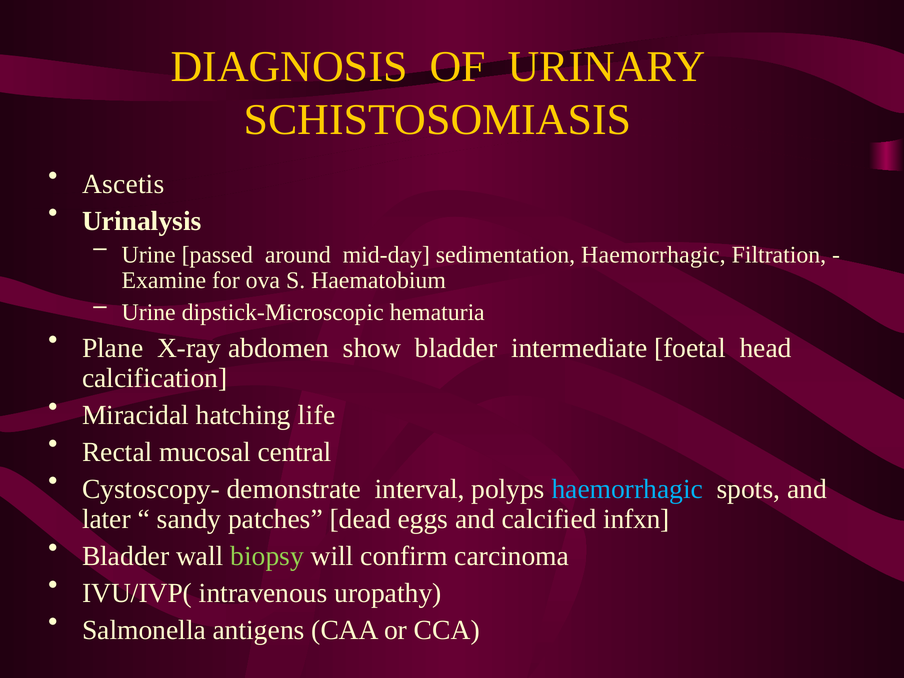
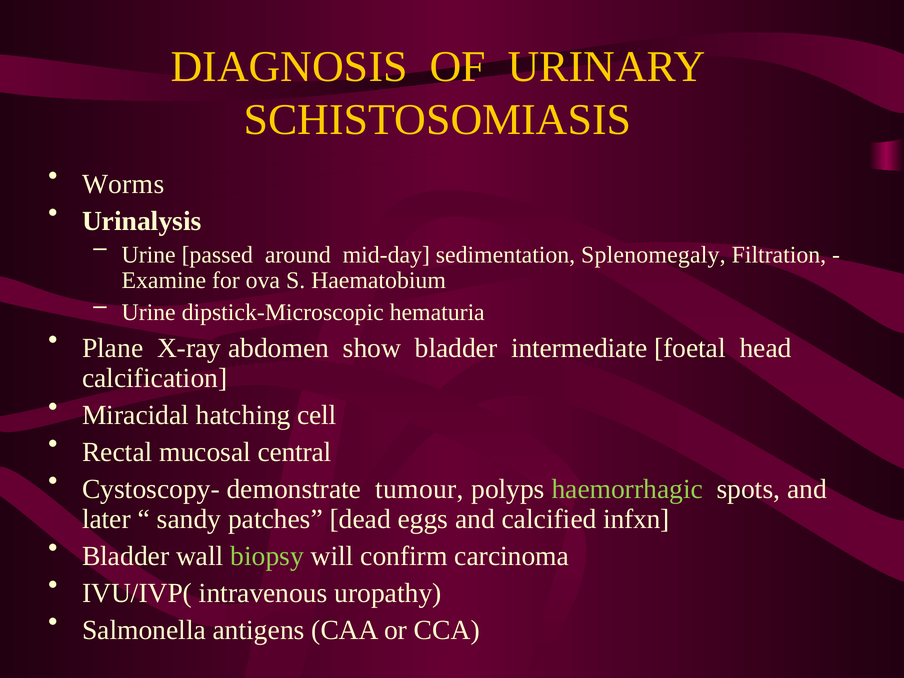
Ascetis: Ascetis -> Worms (123, 184)
sedimentation Haemorrhagic: Haemorrhagic -> Splenomegaly (653, 255)
life: life -> cell (317, 415)
interval: interval -> tumour (420, 489)
haemorrhagic colour: light blue -> light green (627, 489)
